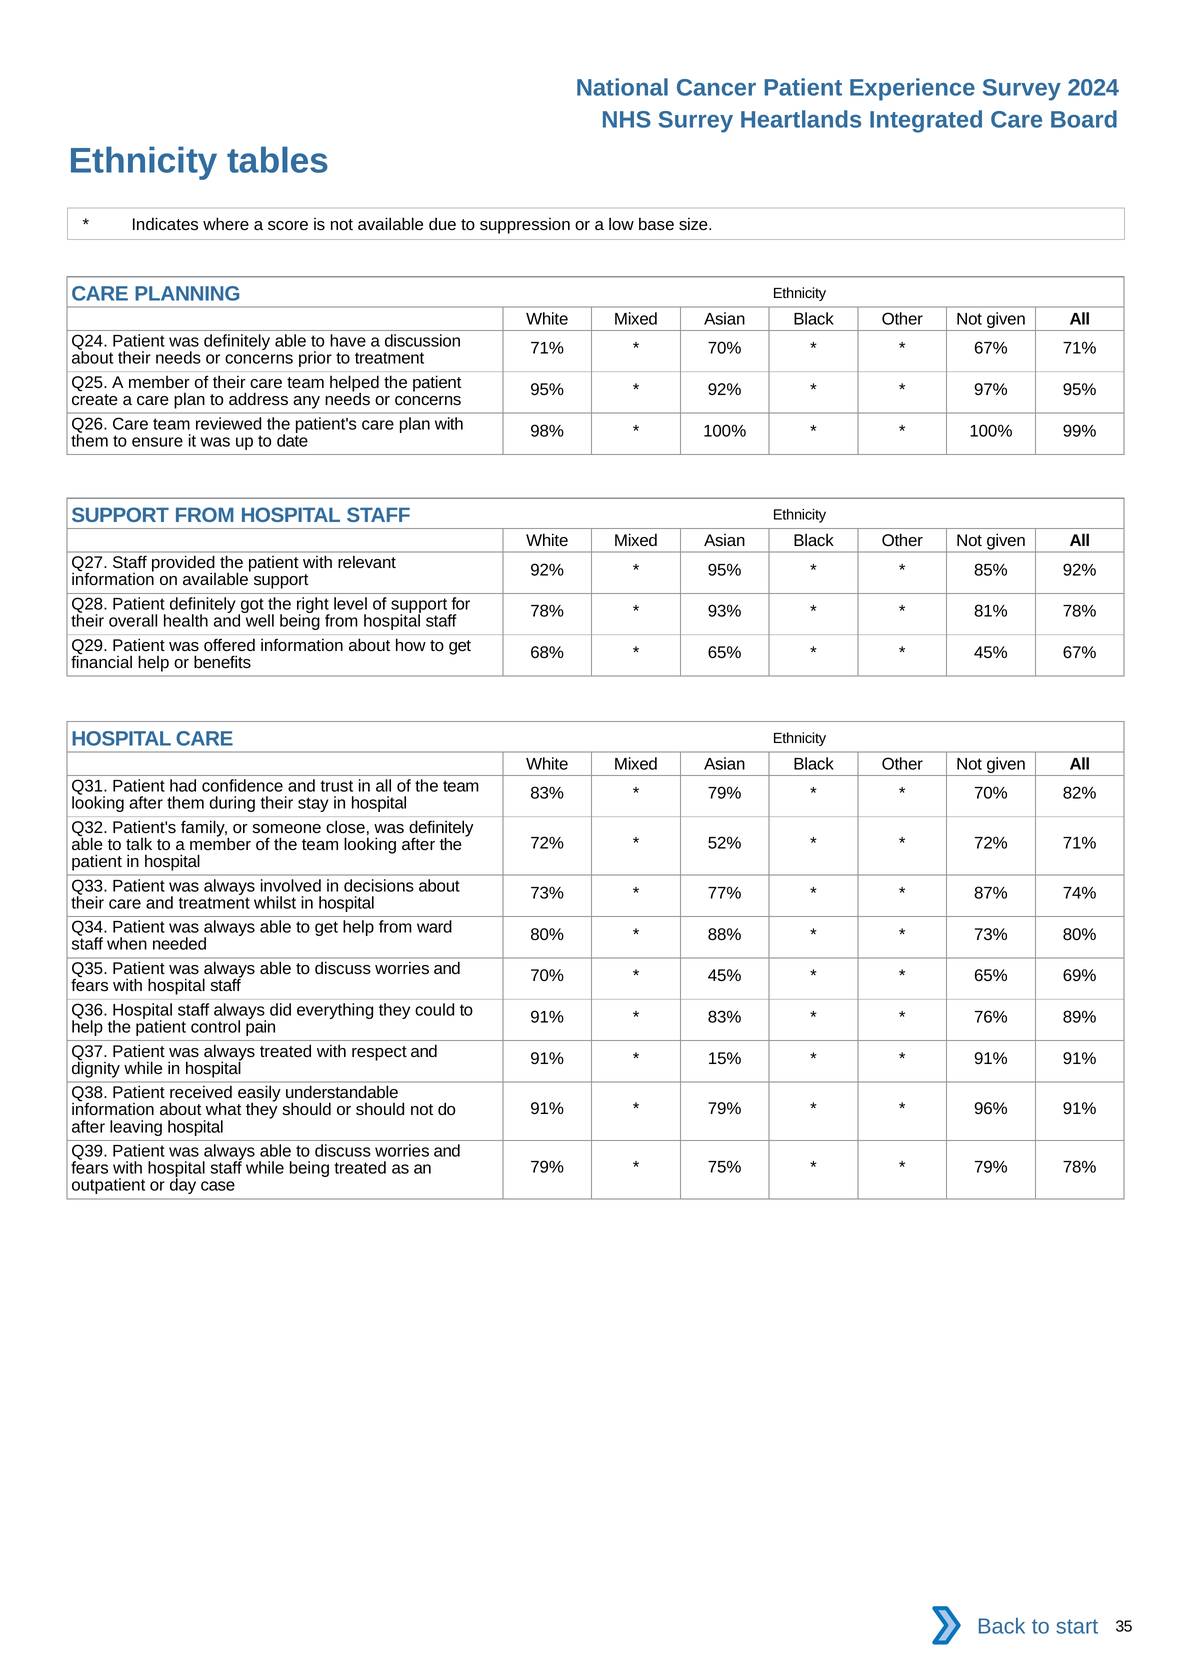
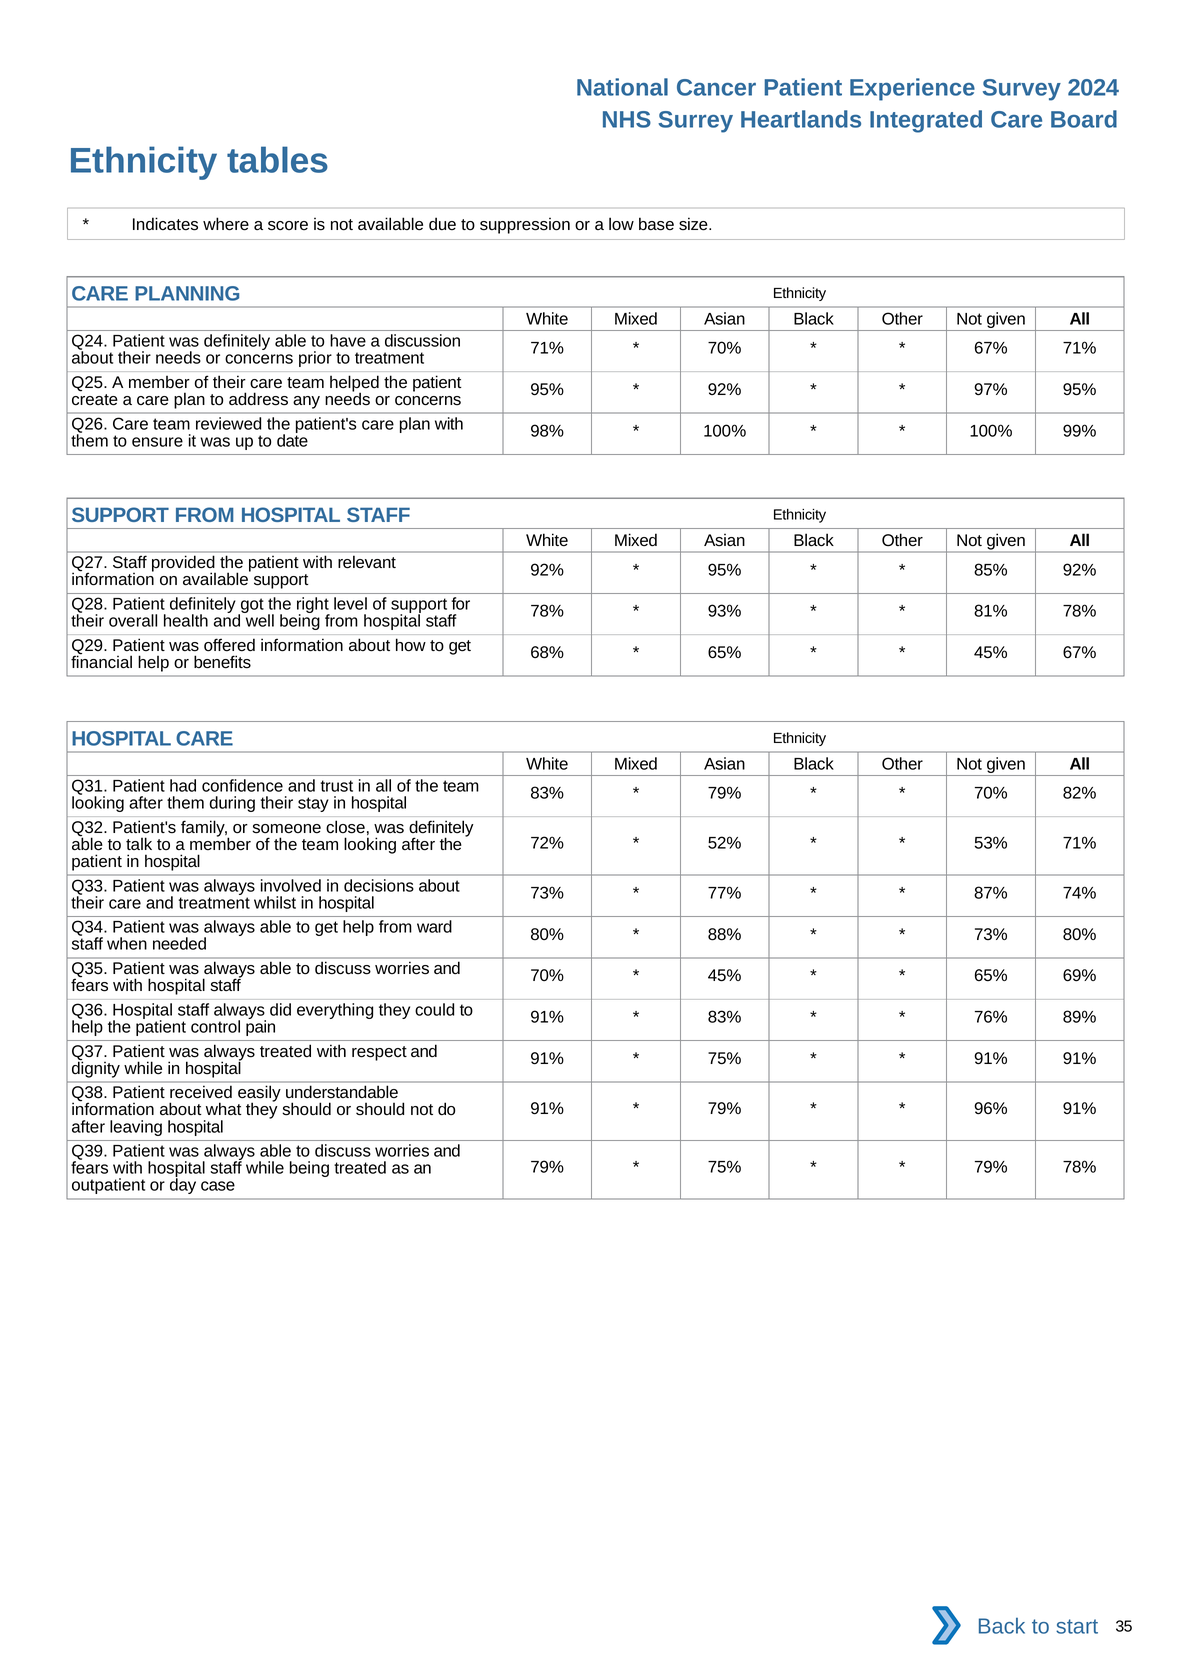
72%: 72% -> 53% (991, 843)
15%: 15% -> 75% (725, 1059)
